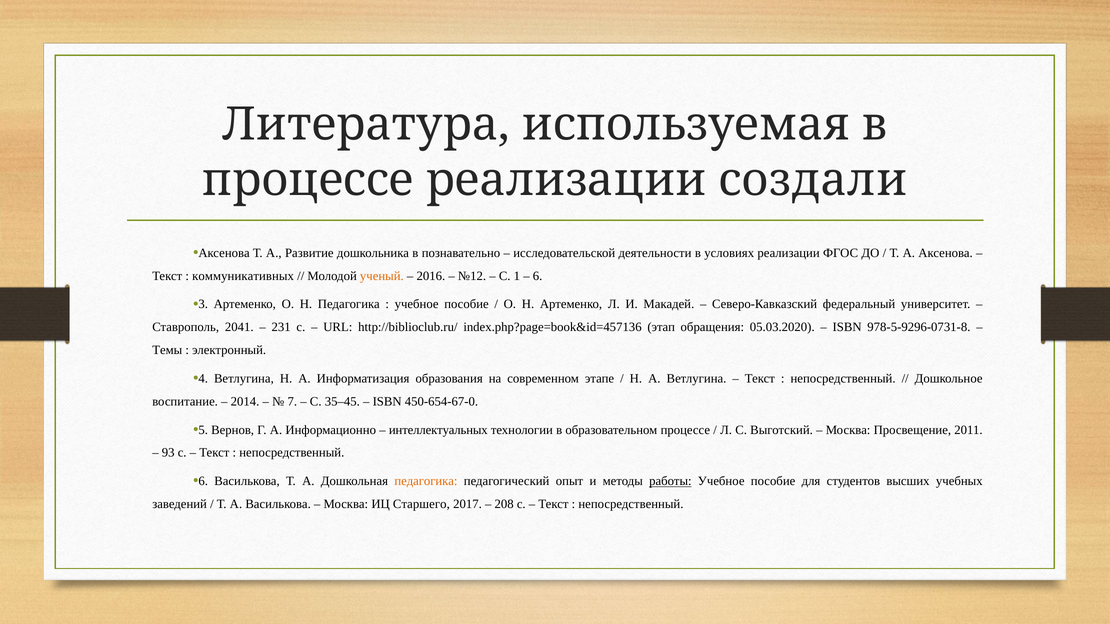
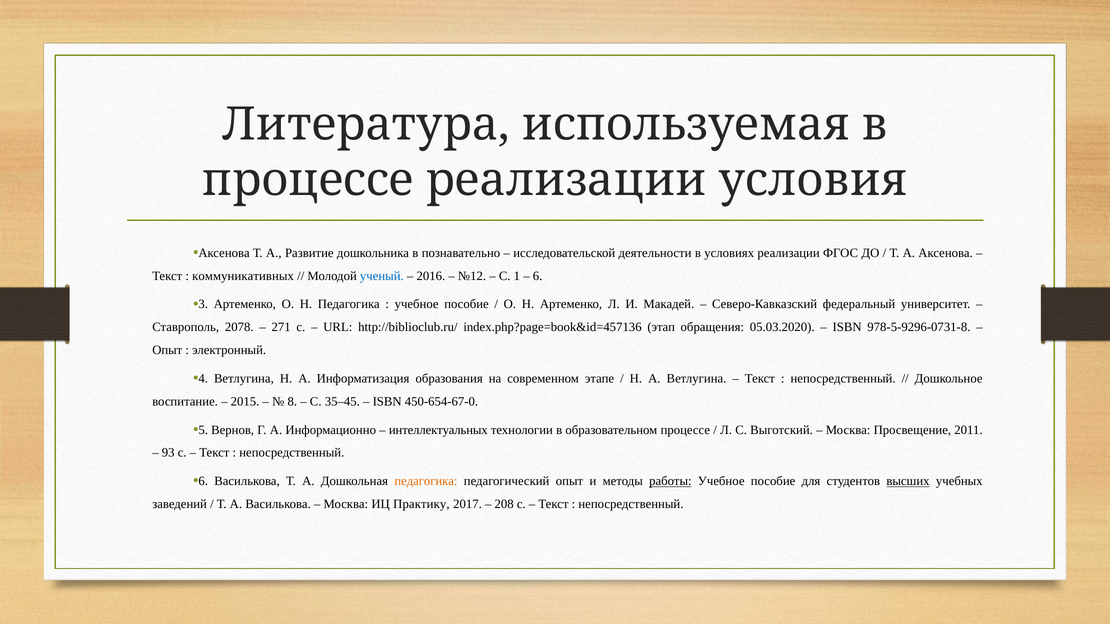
создали: создали -> условия (813, 180)
ученый colour: orange -> blue (382, 276)
2041: 2041 -> 2078 (239, 327)
231: 231 -> 271 (281, 327)
Темы: Темы -> Опыт (167, 350)
2014: 2014 -> 2015 (245, 402)
7: 7 -> 8 (292, 402)
высших underline: none -> present (908, 481)
Старшего: Старшего -> Практику (421, 504)
